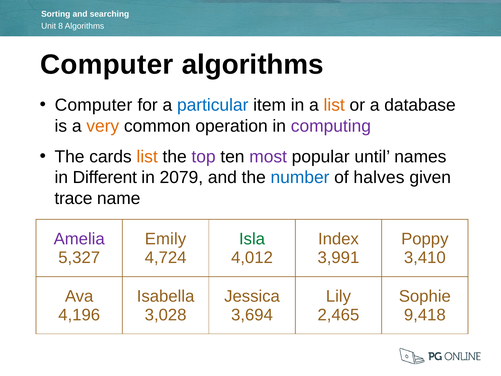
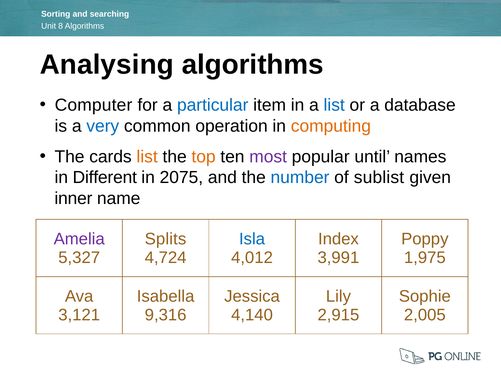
Computer: Computer -> Analysing (107, 65)
list colour: orange -> blue (334, 105)
very colour: orange -> blue (103, 126)
computing colour: purple -> orange (331, 126)
top colour: purple -> orange (204, 157)
2079: 2079 -> 2075 (181, 177)
halves: halves -> sublist (379, 177)
trace: trace -> inner (73, 198)
Emily: Emily -> Splits (166, 239)
Isla colour: green -> blue (252, 239)
3,410: 3,410 -> 1,975 (425, 257)
4,196: 4,196 -> 3,121 (79, 315)
3,028: 3,028 -> 9,316 (166, 315)
3,694: 3,694 -> 4,140 (252, 315)
2,465: 2,465 -> 2,915 (338, 315)
9,418: 9,418 -> 2,005 (425, 315)
